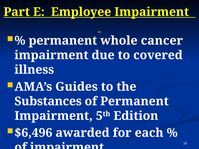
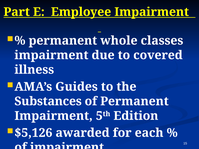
cancer: cancer -> classes (162, 41)
$6,496: $6,496 -> $5,126 (33, 133)
